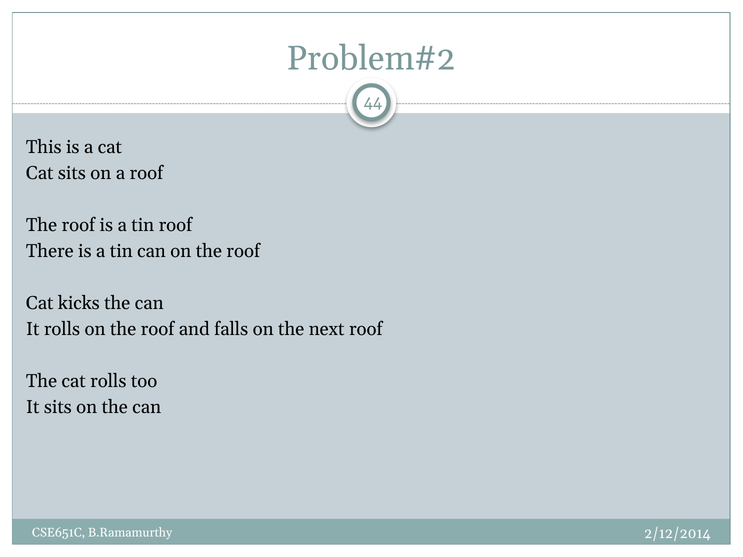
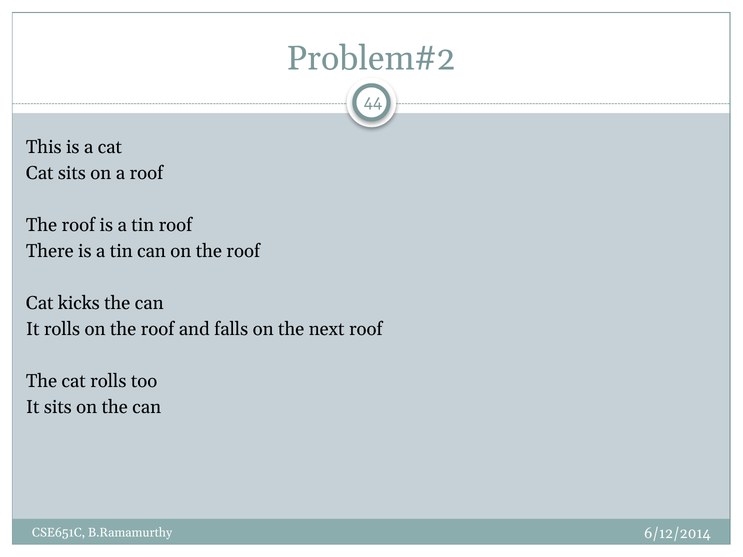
2/12/2014: 2/12/2014 -> 6/12/2014 (677, 534)
